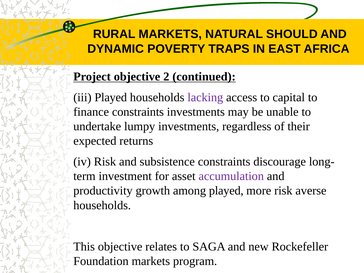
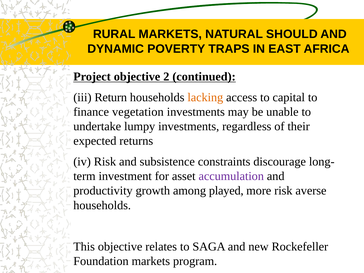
iii Played: Played -> Return (111, 97)
lacking colour: purple -> orange (205, 97)
finance constraints: constraints -> vegetation (138, 112)
